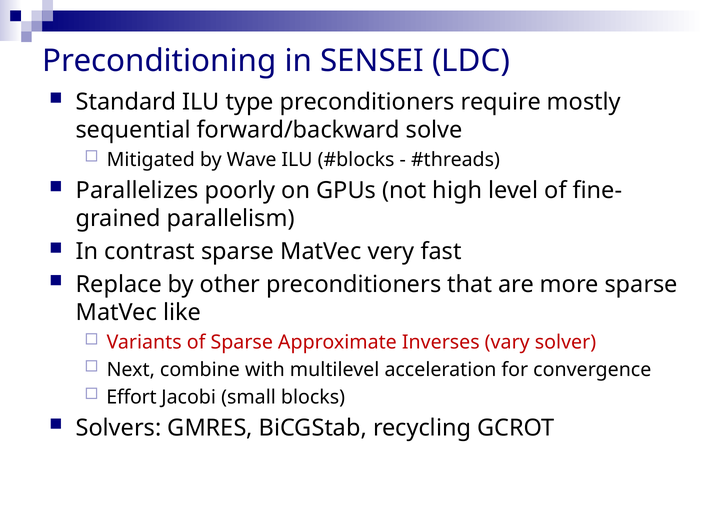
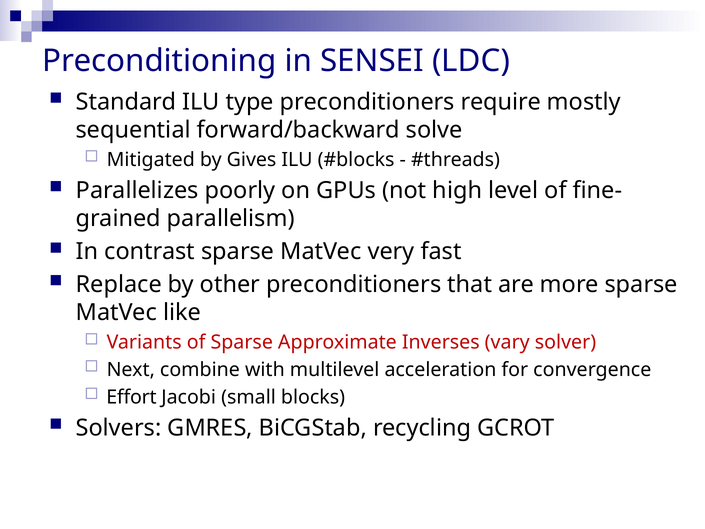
Wave: Wave -> Gives (252, 160)
